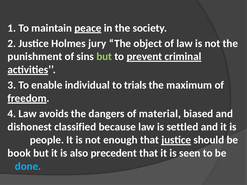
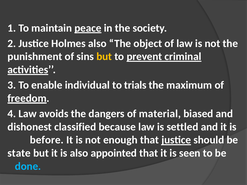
Holmes jury: jury -> also (97, 43)
but colour: light green -> yellow (104, 57)
people: people -> before (47, 140)
book: book -> state (19, 153)
precedent: precedent -> appointed (114, 153)
